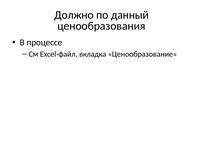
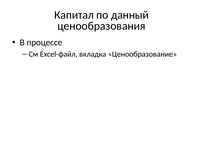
Должно: Должно -> Капитал (74, 15)
